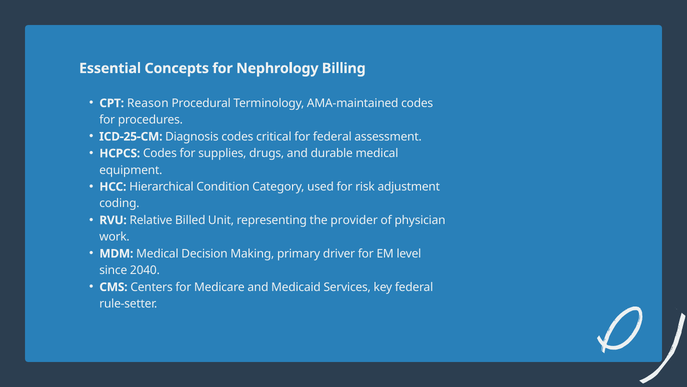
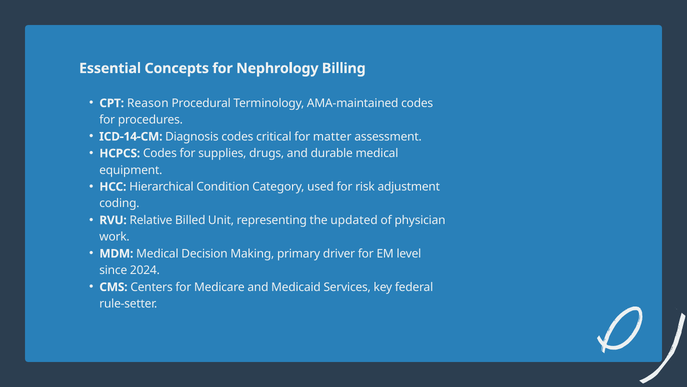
ICD-25-CM: ICD-25-CM -> ICD-14-CM (131, 136)
for federal: federal -> matter (332, 136)
provider: provider -> updated (354, 220)
2040: 2040 -> 2024 (145, 270)
